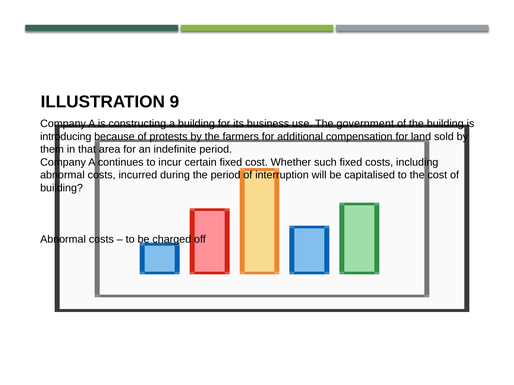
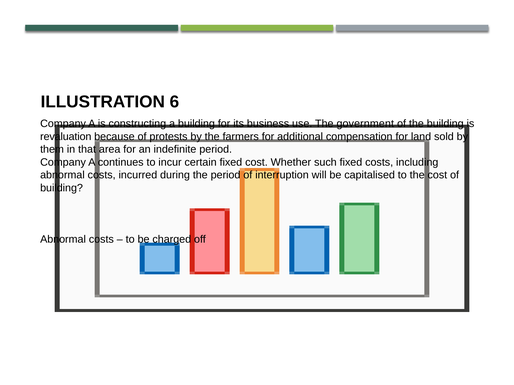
9: 9 -> 6 (174, 102)
introducing: introducing -> revaluation (66, 137)
